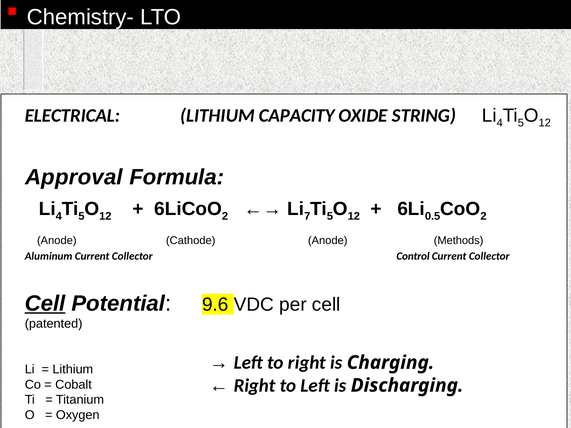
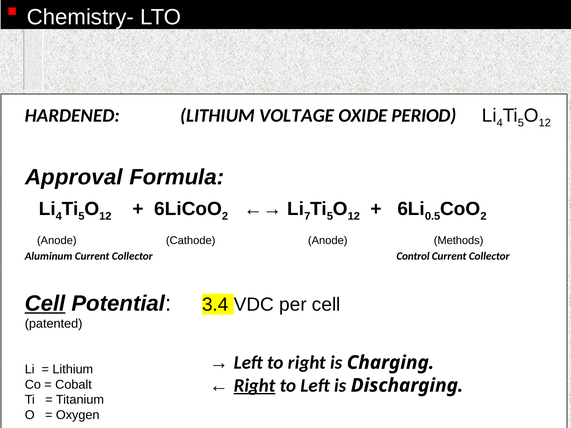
ELECTRICAL: ELECTRICAL -> HARDENED (72, 116)
CAPACITY: CAPACITY -> VOLTAGE (297, 116)
STRING: STRING -> PERIOD (424, 116)
9.6: 9.6 -> 3.4 (215, 305)
Right underline: none -> present (255, 386)
